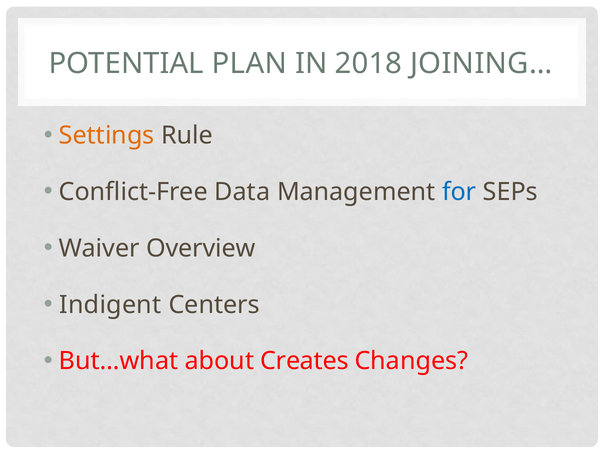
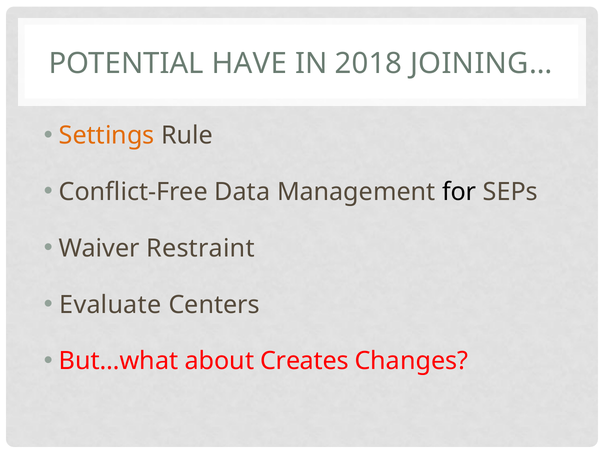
PLAN: PLAN -> HAVE (249, 63)
for colour: blue -> black (459, 192)
Overview: Overview -> Restraint (201, 248)
Indigent: Indigent -> Evaluate (110, 305)
